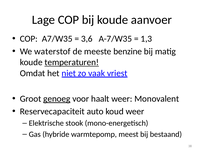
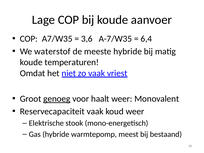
1,3: 1,3 -> 6,4 (146, 39)
meeste benzine: benzine -> hybride (128, 51)
temperaturen underline: present -> none (72, 62)
Reservecapaciteit auto: auto -> vaak (95, 111)
